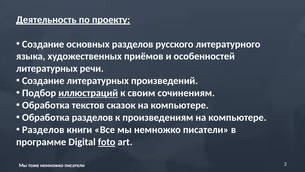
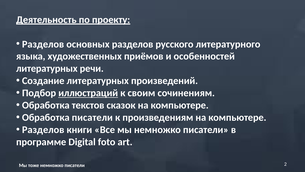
Создание: Создание -> Разделов (43, 44)
Обработка разделов: разделов -> писатели (92, 117)
foto underline: present -> none (107, 142)
